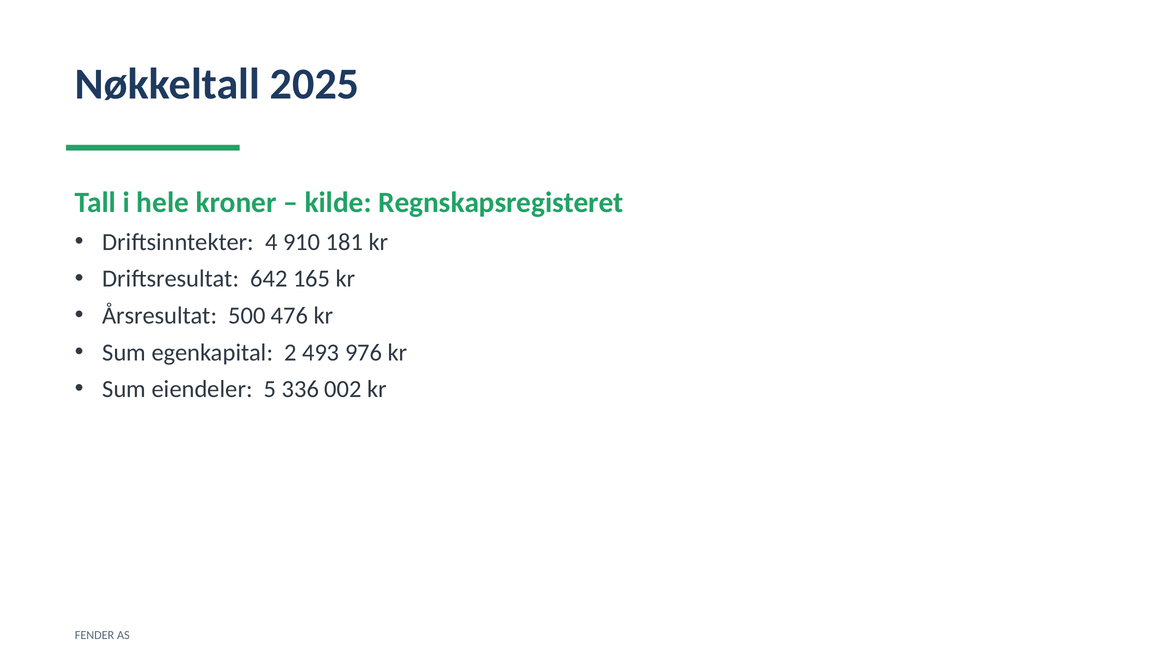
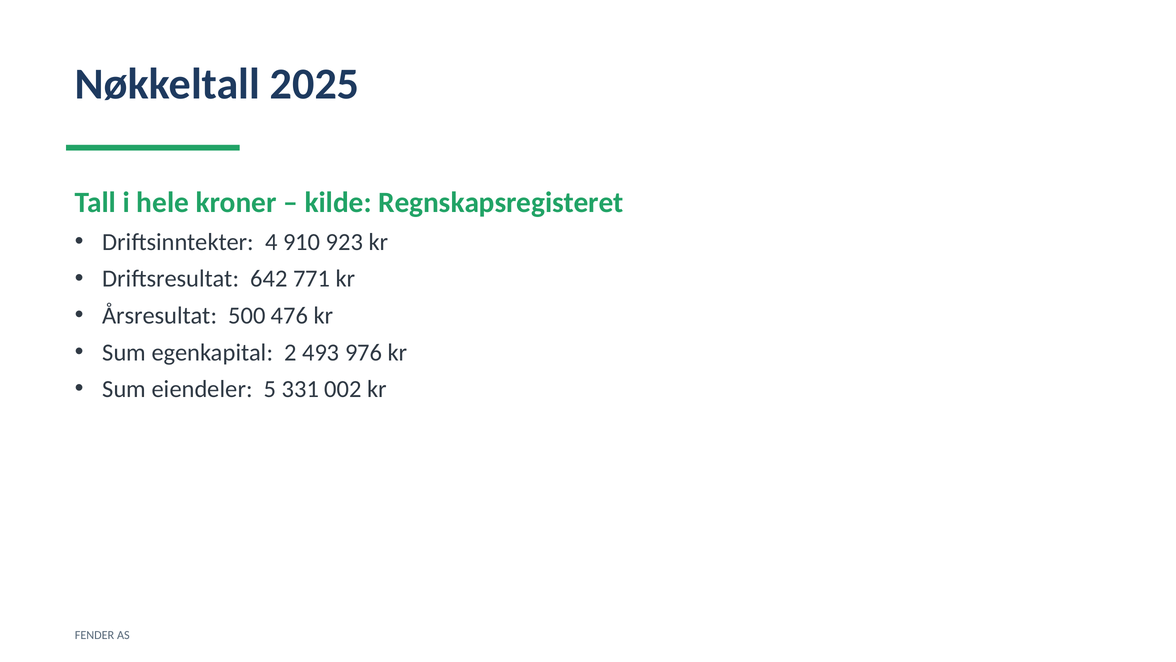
181: 181 -> 923 (344, 242)
165: 165 -> 771 (312, 279)
336: 336 -> 331 (300, 389)
